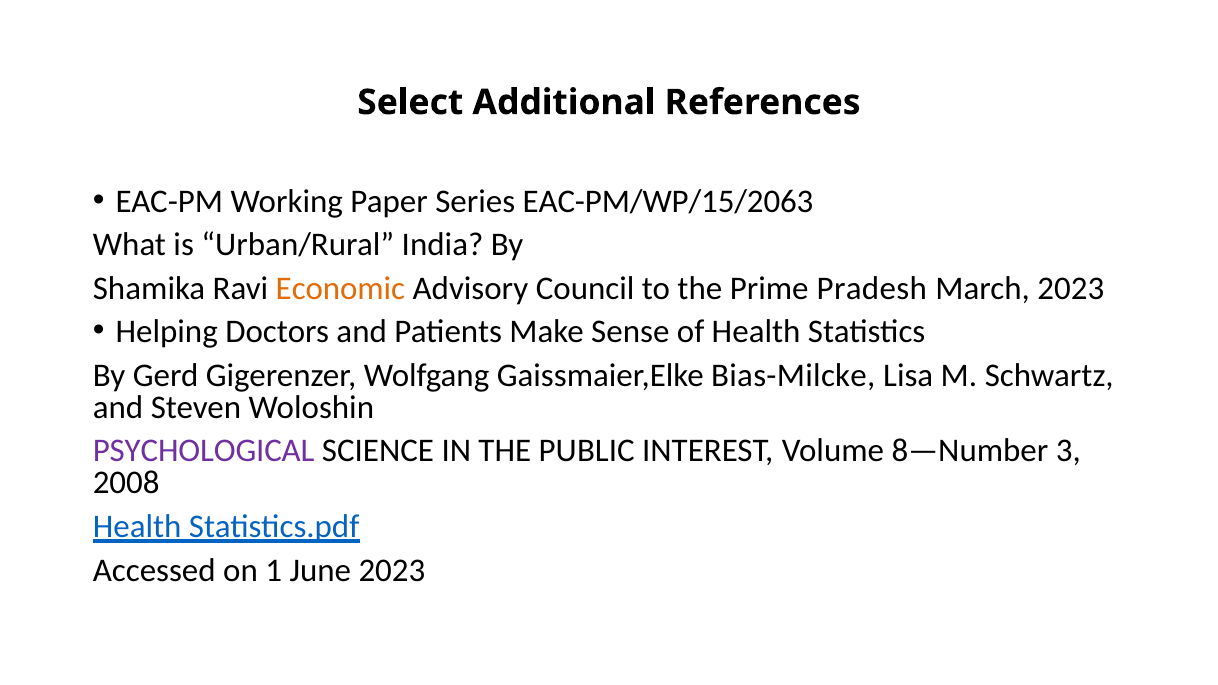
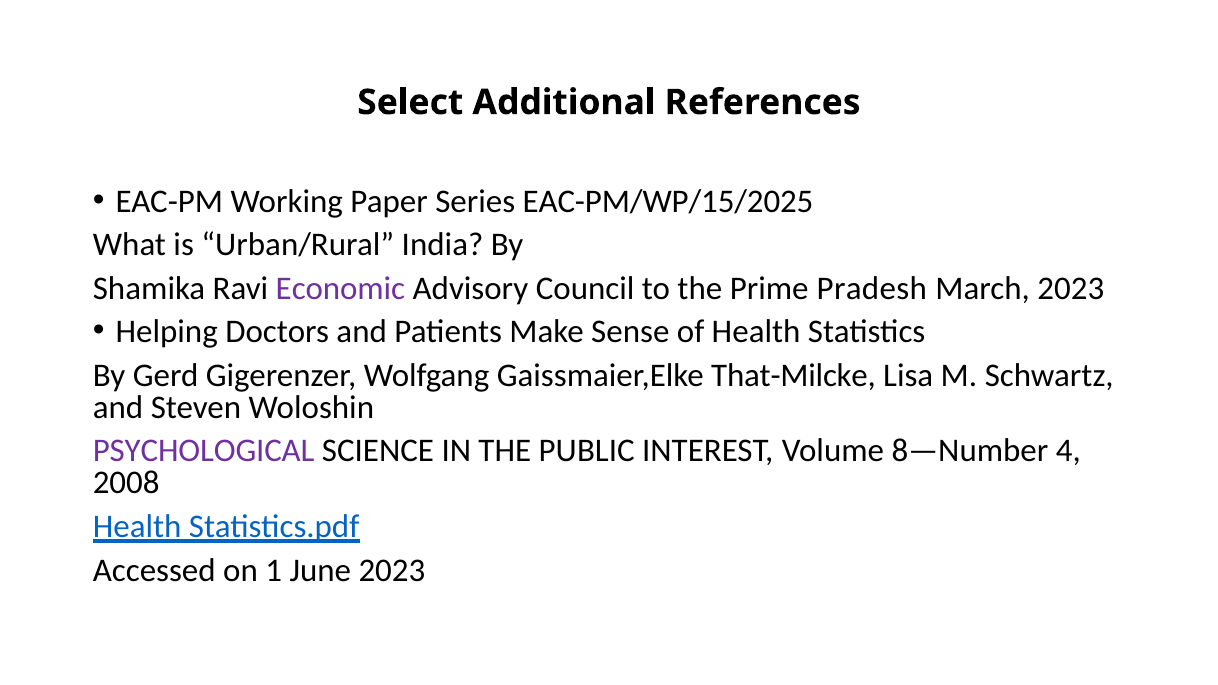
EAC-PM/WP/15/2063: EAC-PM/WP/15/2063 -> EAC-PM/WP/15/2025 (668, 202)
Economic colour: orange -> purple (340, 289)
Bias-Milcke: Bias-Milcke -> That-Milcke (794, 375)
3: 3 -> 4 (1068, 451)
